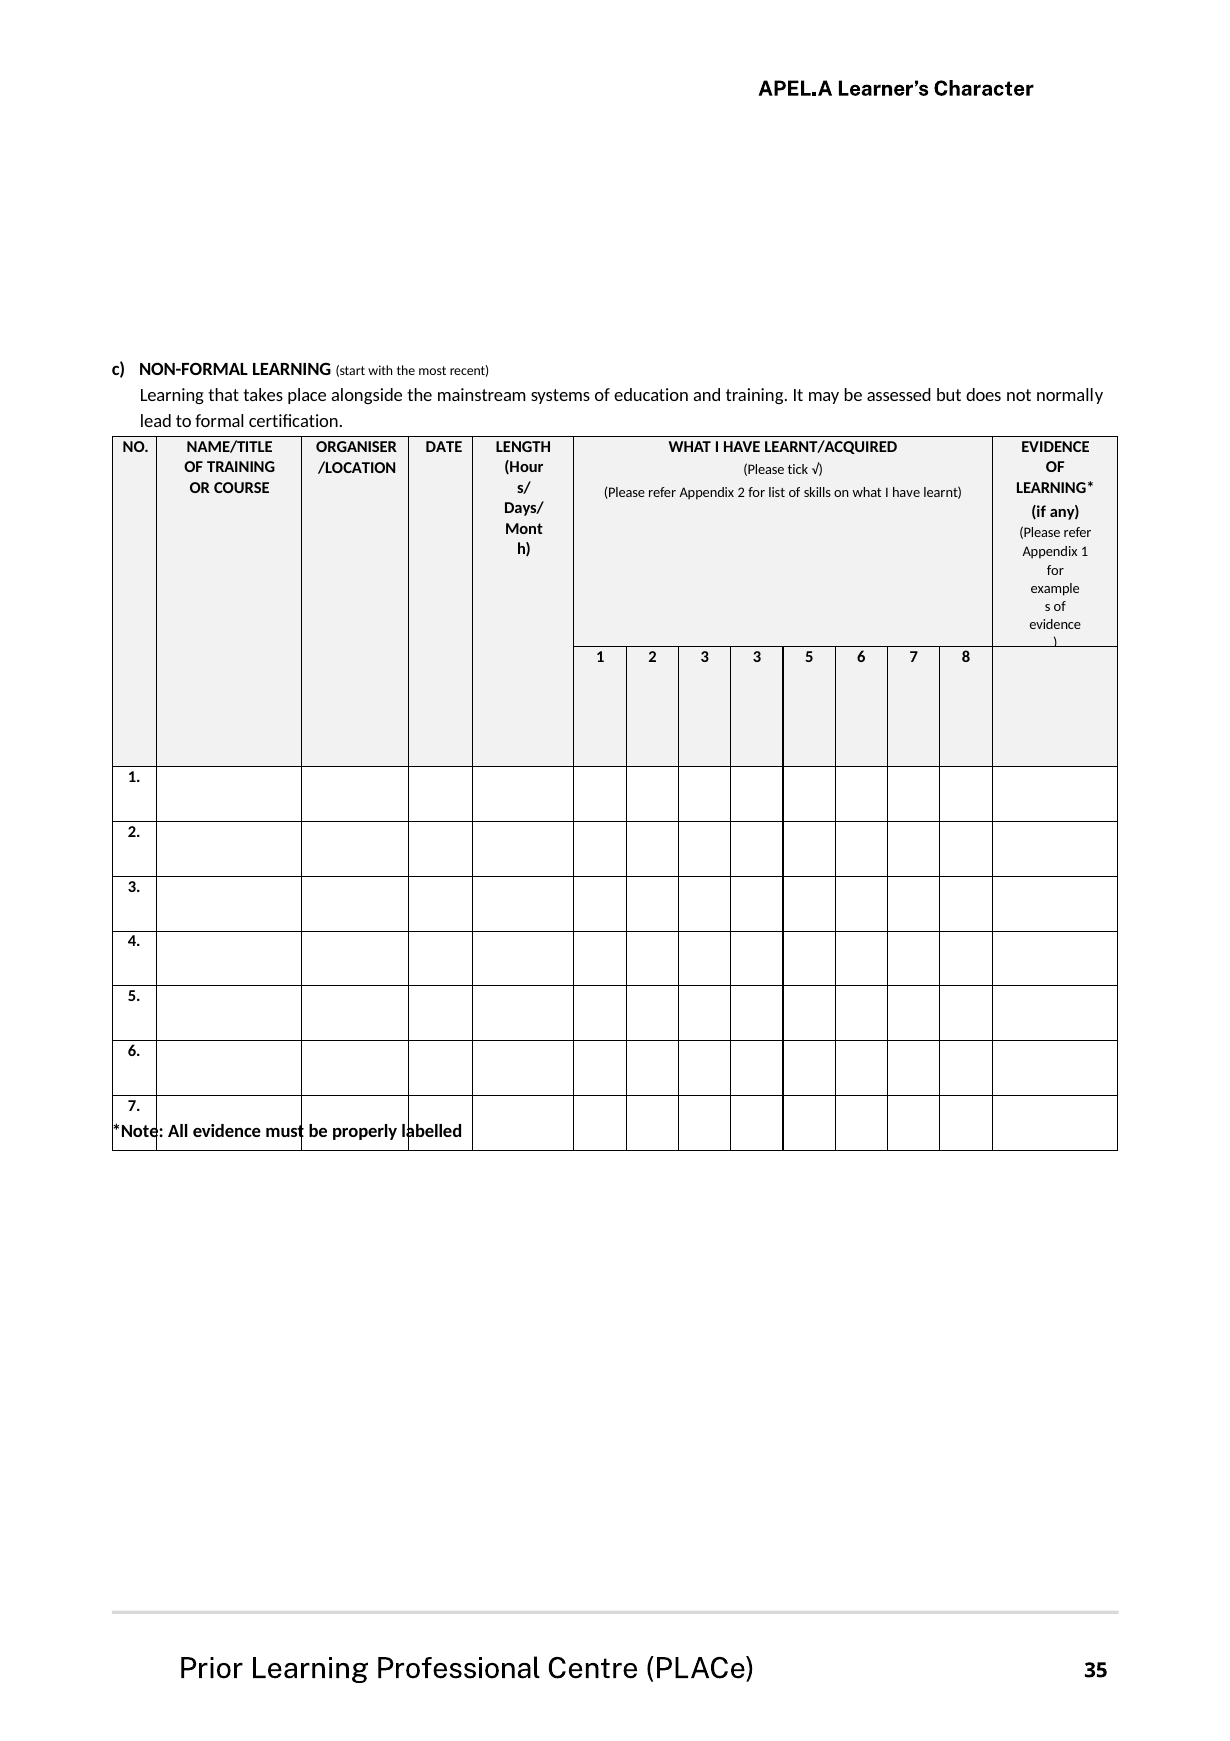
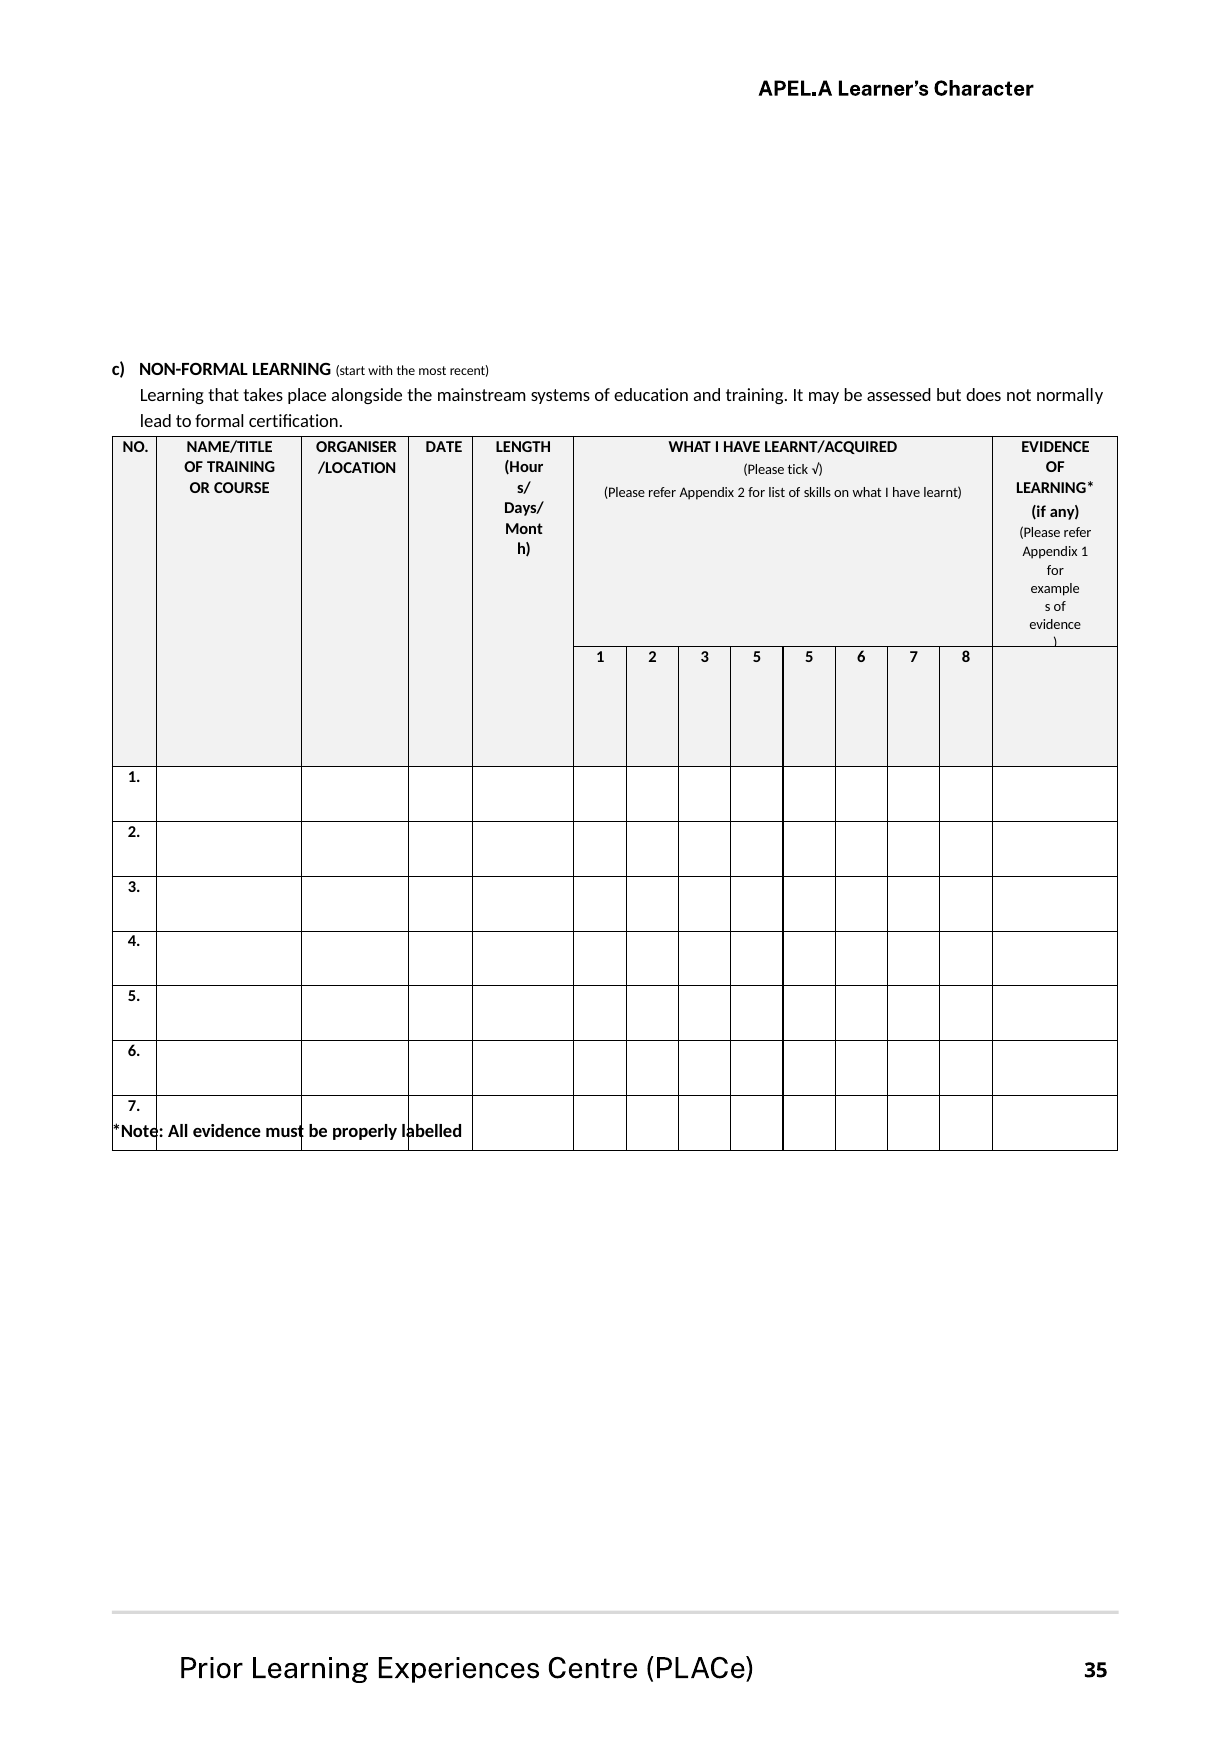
3 3: 3 -> 5 (757, 657)
Professional: Professional -> Experiences (458, 1668)
